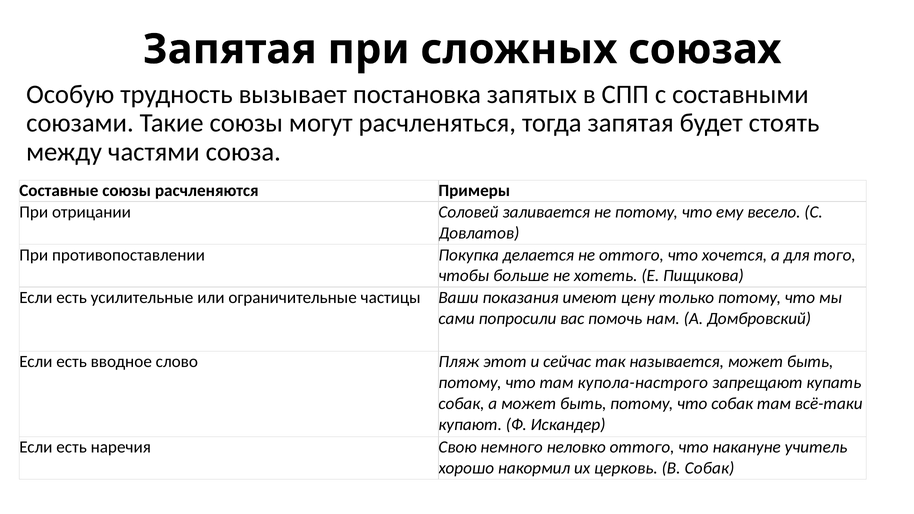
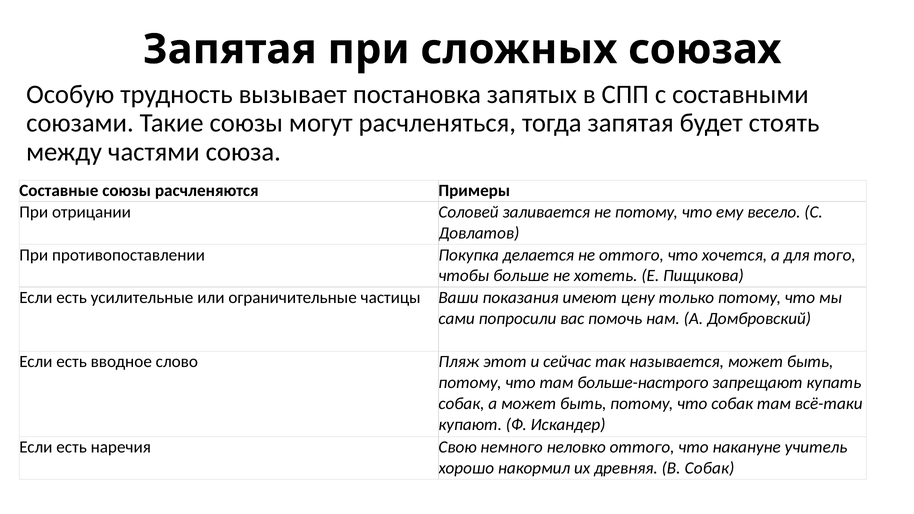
купола-настрого: купола-настрого -> больше-настрого (643, 383)
церковь: церковь -> древняя (626, 468)
